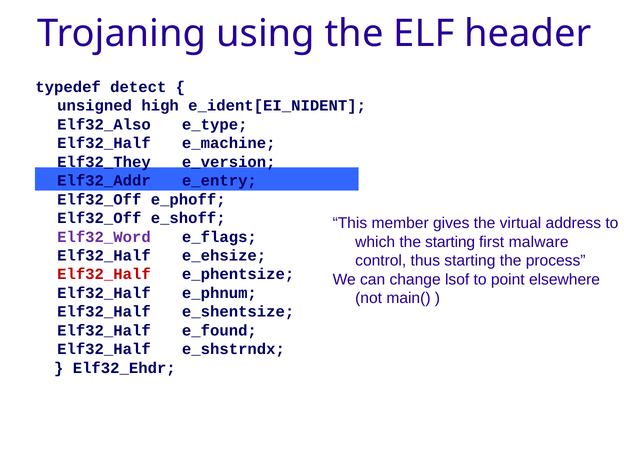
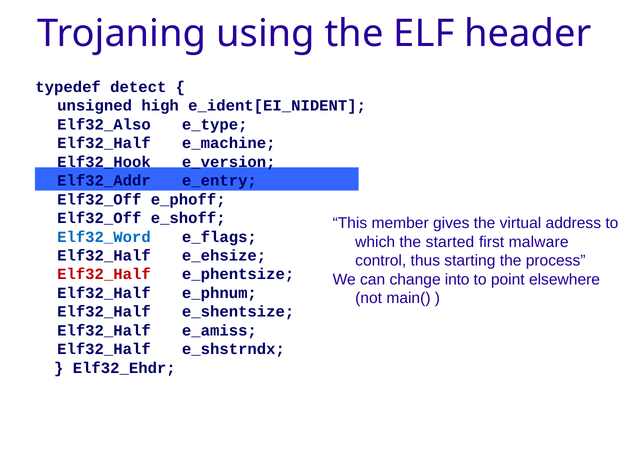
Elf32_They: Elf32_They -> Elf32_Hook (104, 162)
Elf32_Word colour: purple -> blue (104, 237)
the starting: starting -> started (450, 242)
lsof: lsof -> into (457, 279)
e_found: e_found -> e_amiss (219, 330)
